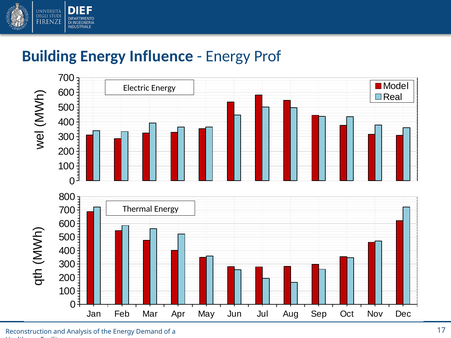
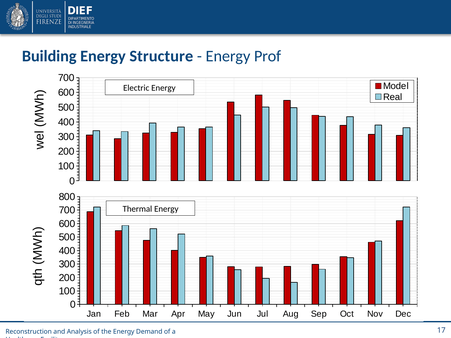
Influence: Influence -> Structure (161, 56)
